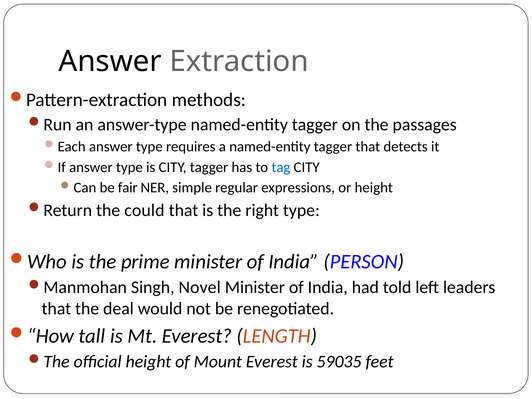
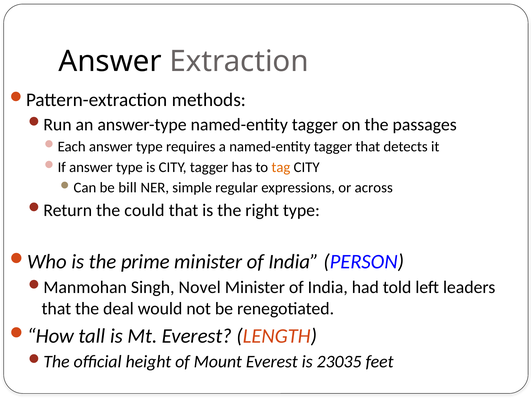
tag colour: blue -> orange (281, 167)
fair: fair -> bill (128, 188)
or height: height -> across (374, 188)
59035: 59035 -> 23035 (339, 362)
